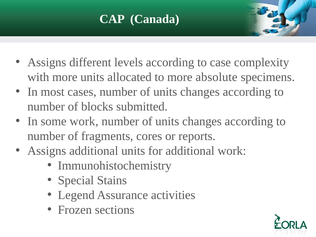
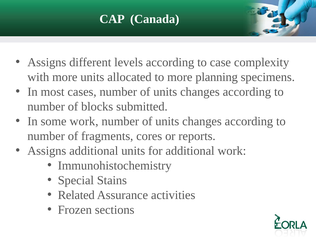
absolute: absolute -> planning (217, 77)
Legend: Legend -> Related (76, 195)
